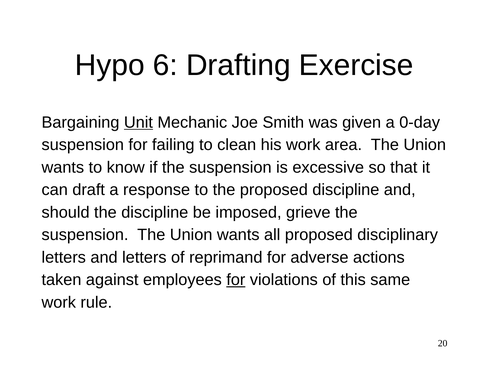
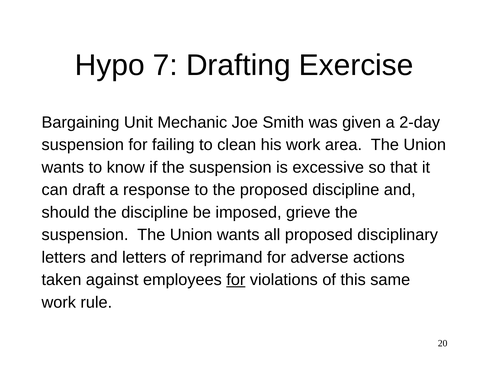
6: 6 -> 7 (165, 65)
Unit underline: present -> none (138, 122)
0-day: 0-day -> 2-day (420, 122)
